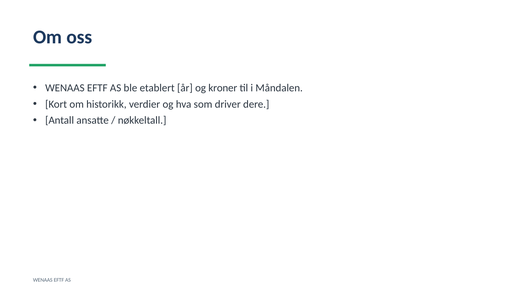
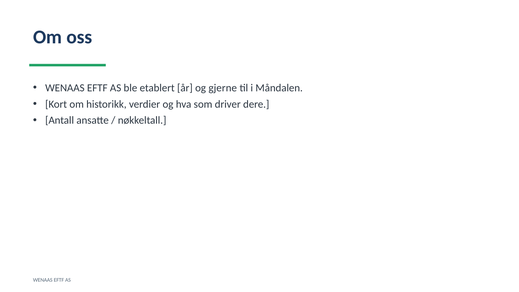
kroner: kroner -> gjerne (223, 88)
